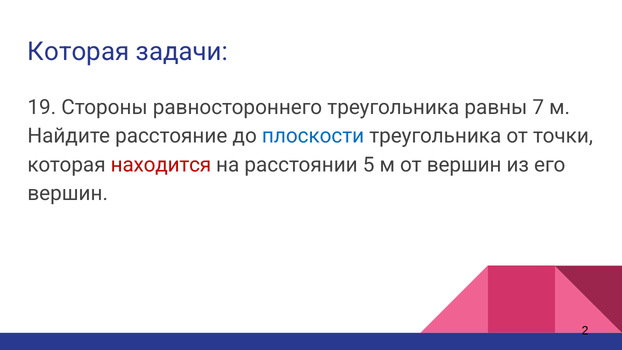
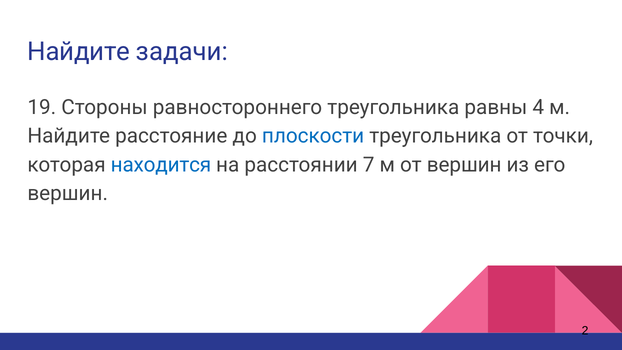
Которая: Которая -> Найдите (79, 51)
7: 7 -> 4 (538, 107)
находится colour: red -> blue (161, 165)
5: 5 -> 7 (369, 165)
